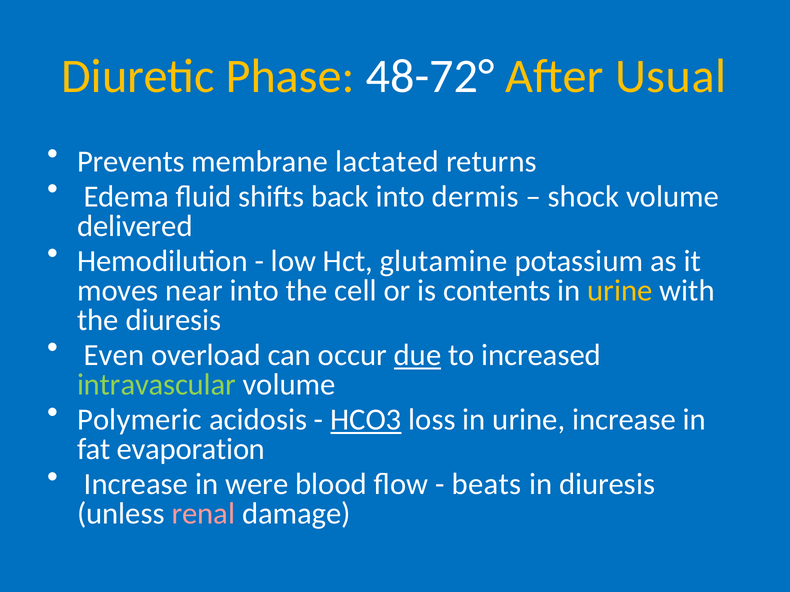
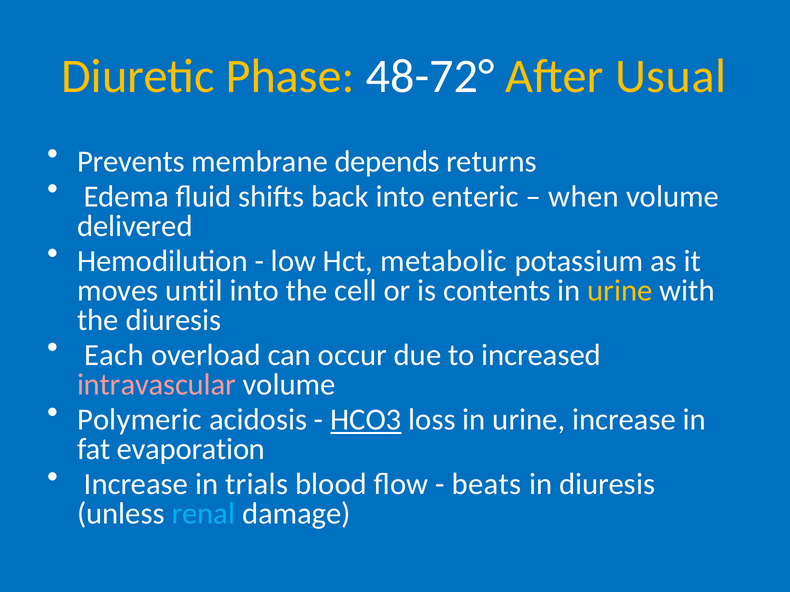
lactated: lactated -> depends (387, 162)
dermis: dermis -> enteric (475, 197)
shock: shock -> when (584, 197)
glutamine: glutamine -> metabolic (444, 261)
near: near -> until (194, 291)
Even: Even -> Each (114, 355)
due underline: present -> none (418, 355)
intravascular colour: light green -> pink (157, 385)
were: were -> trials (257, 485)
renal colour: pink -> light blue (203, 514)
